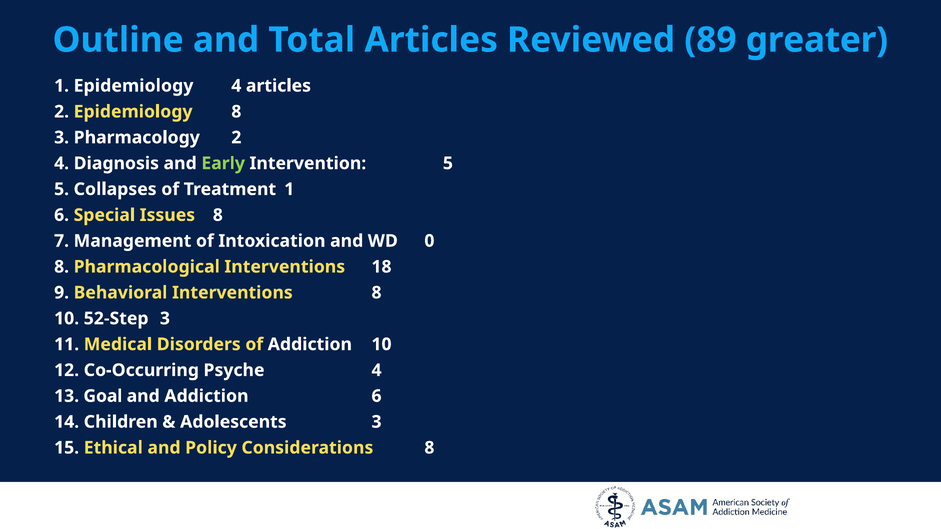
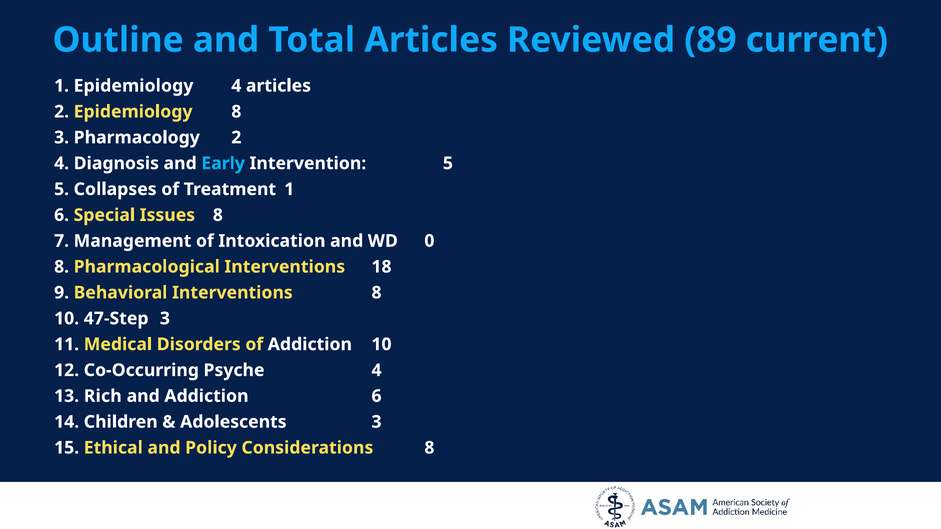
greater: greater -> current (817, 40)
Early colour: light green -> light blue (223, 163)
52-Step: 52-Step -> 47-Step (116, 319)
Goal: Goal -> Rich (103, 396)
